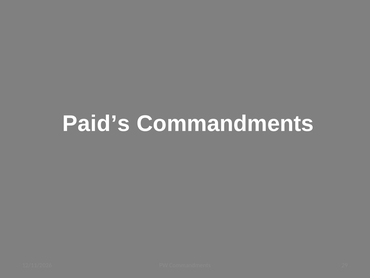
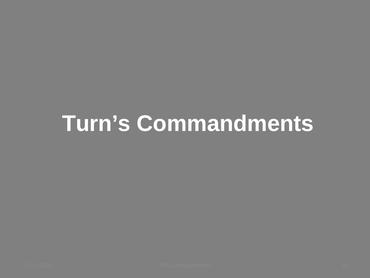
Paid’s: Paid’s -> Turn’s (96, 123)
